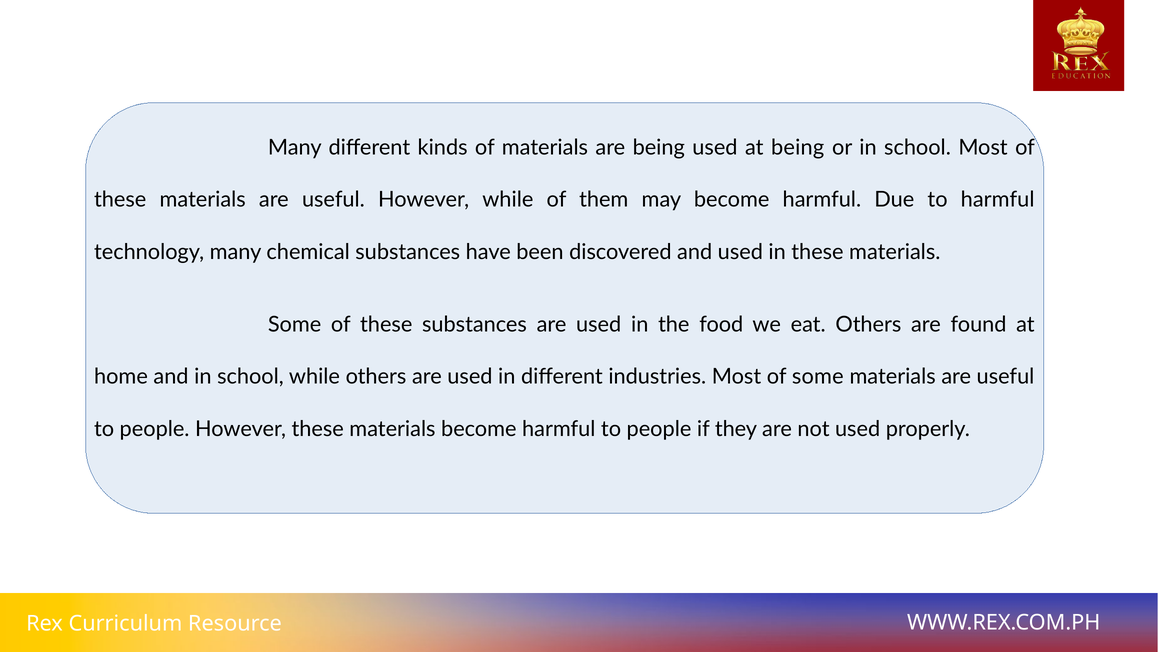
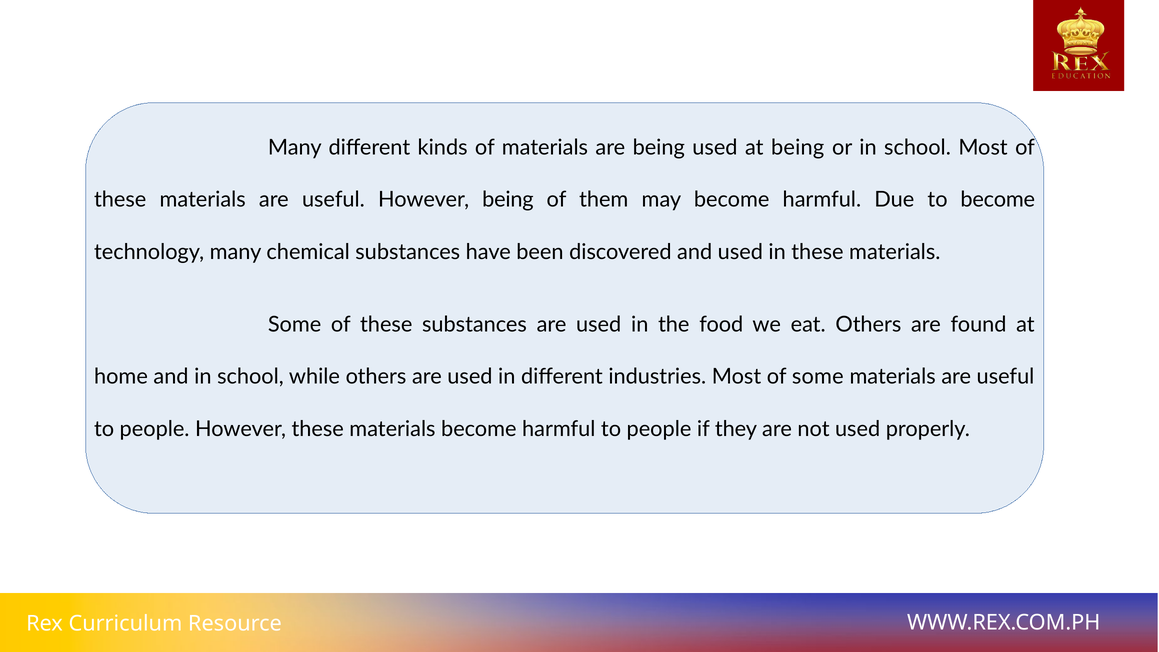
However while: while -> being (508, 200)
to harmful: harmful -> become (998, 200)
